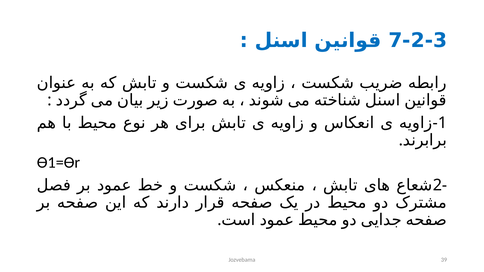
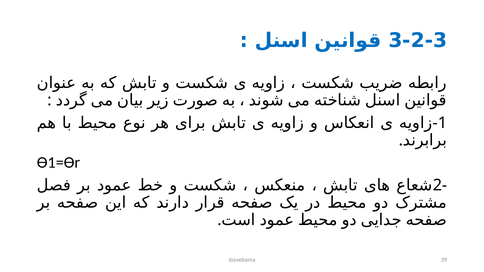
7-2-3: 7-2-3 -> 3-2-3 (418, 41)
